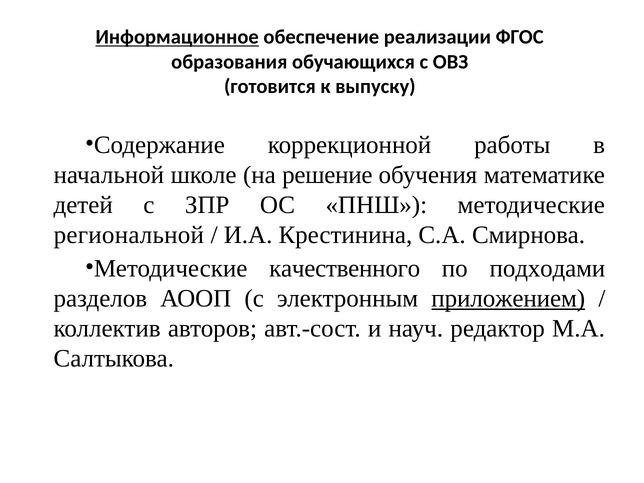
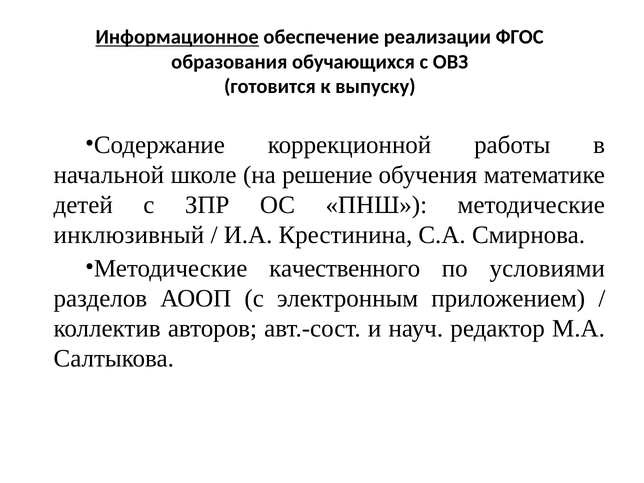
региональной: региональной -> инклюзивный (129, 235)
подходами: подходами -> условиями (547, 268)
приложением underline: present -> none (508, 298)
